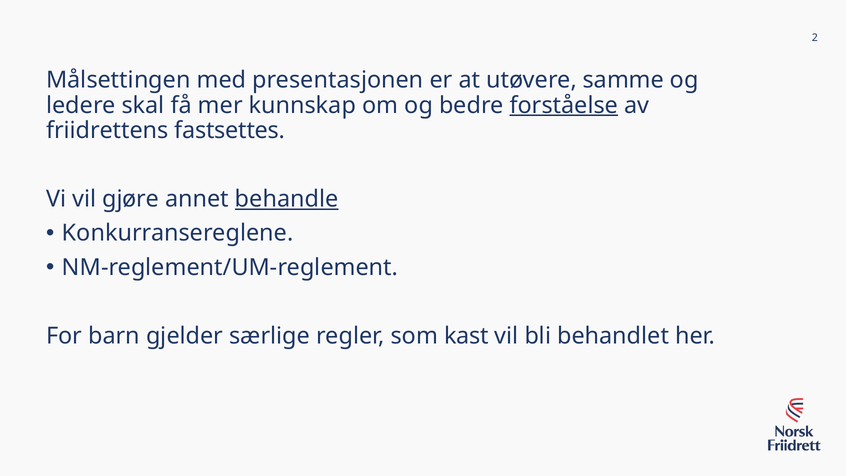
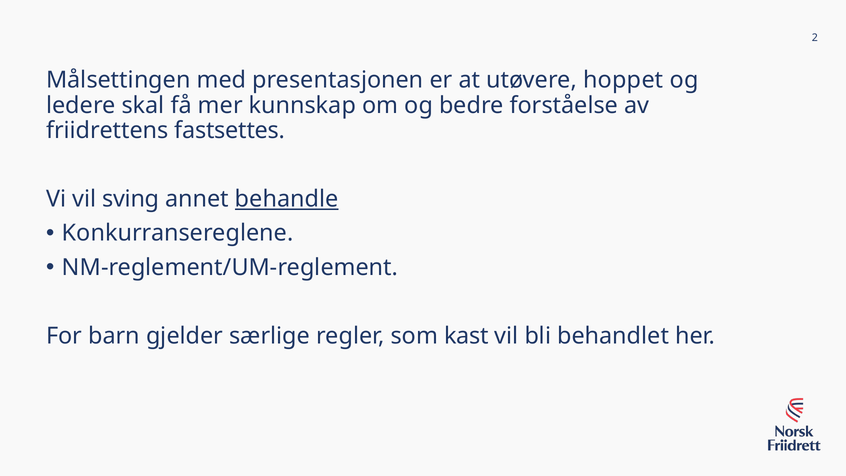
samme: samme -> hoppet (623, 80)
forståelse underline: present -> none (564, 105)
gjøre: gjøre -> sving (131, 199)
